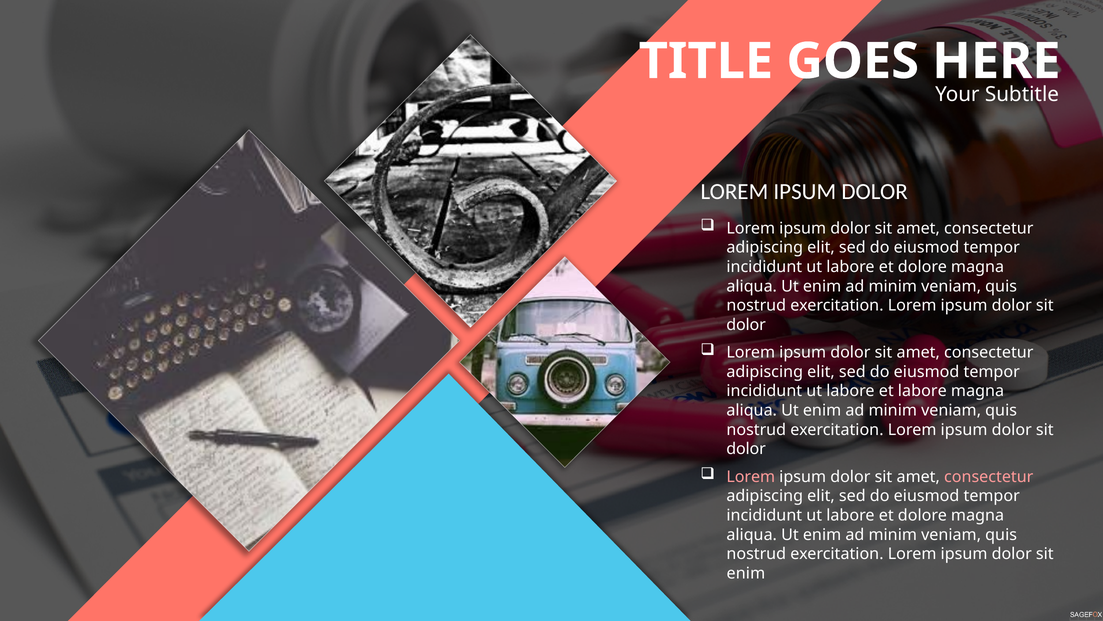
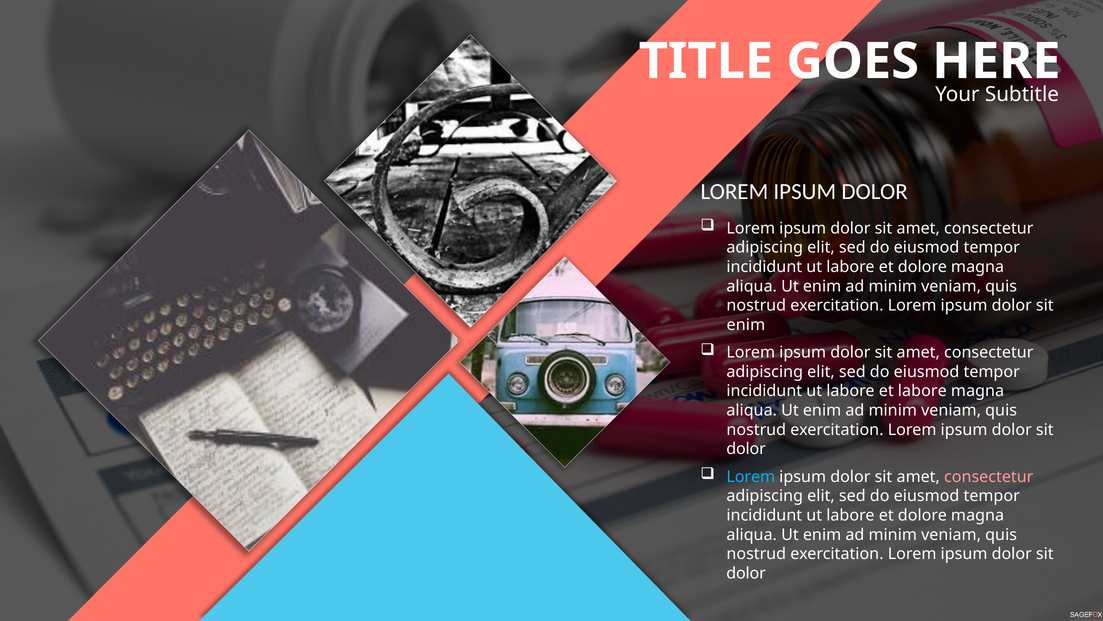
dolor: dolor -> enim (746, 325)
Lorem colour: pink -> light blue (751, 476)
enim: enim -> dolor (746, 573)
